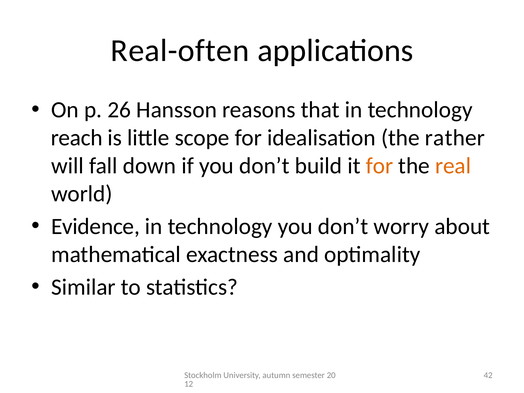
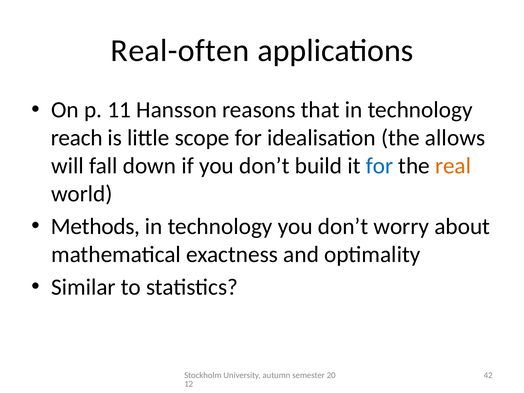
26: 26 -> 11 (119, 110)
rather: rather -> allows (455, 138)
for colour: orange -> blue (380, 166)
Evidence: Evidence -> Methods (95, 227)
